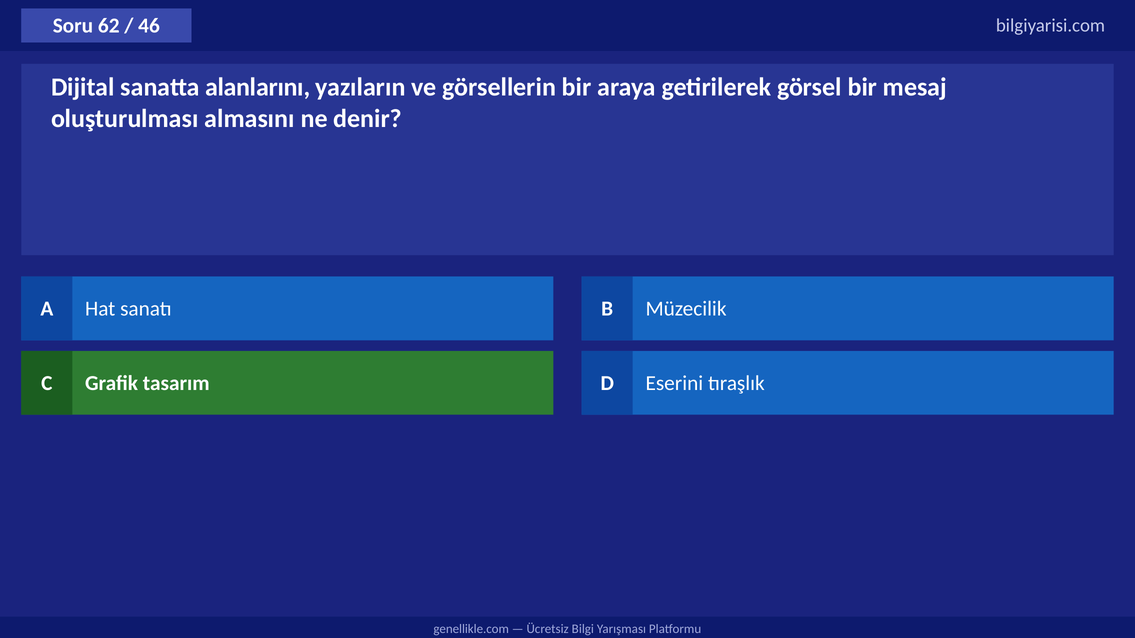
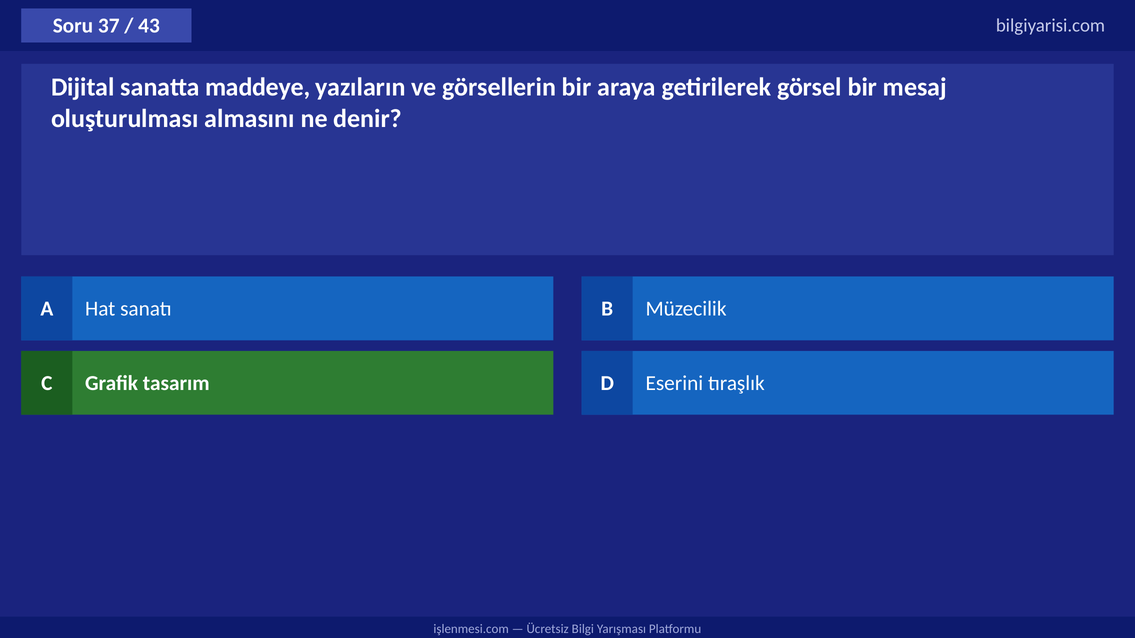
62: 62 -> 37 (109, 26)
46: 46 -> 43 (149, 26)
alanlarını: alanlarını -> maddeye (258, 87)
genellikle.com: genellikle.com -> işlenmesi.com (471, 630)
